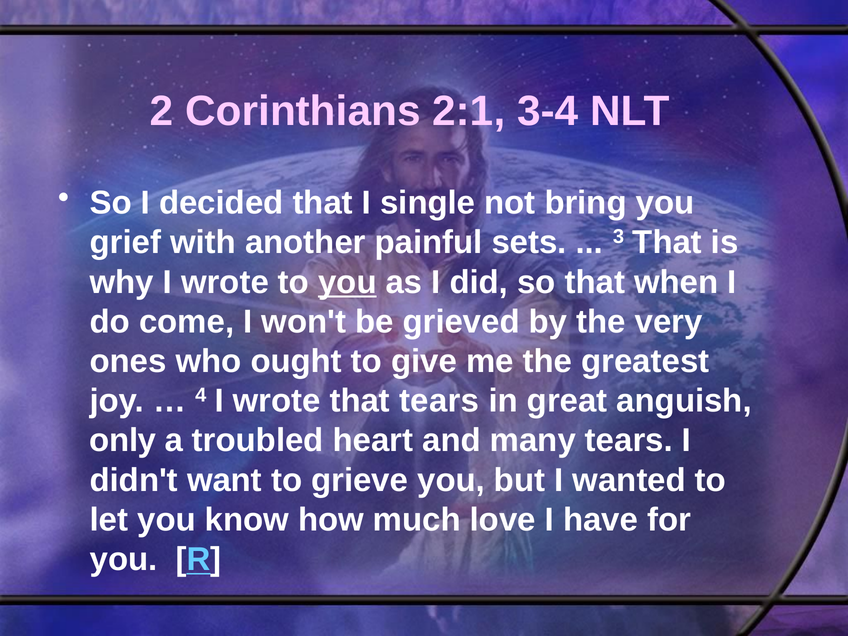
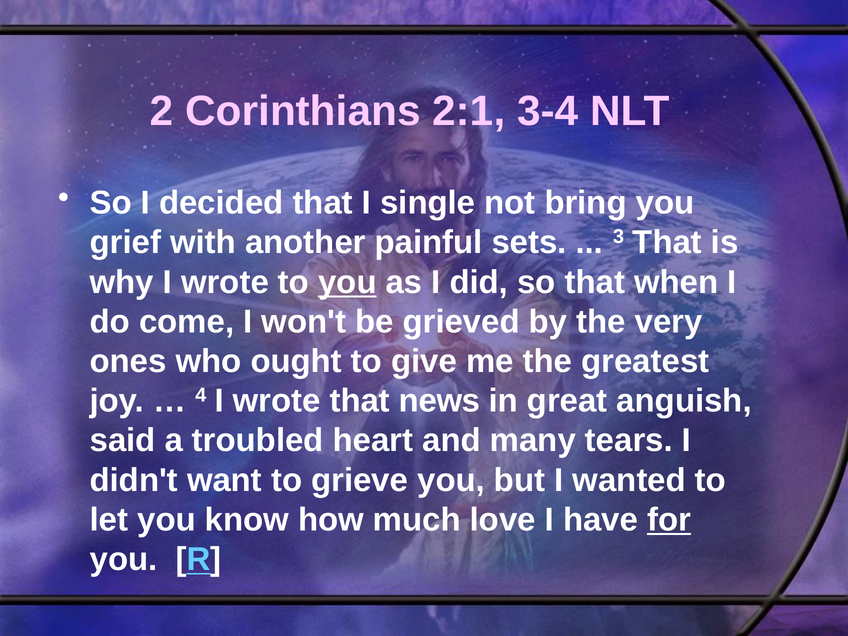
that tears: tears -> news (440, 401)
only: only -> said (123, 441)
for underline: none -> present (669, 520)
